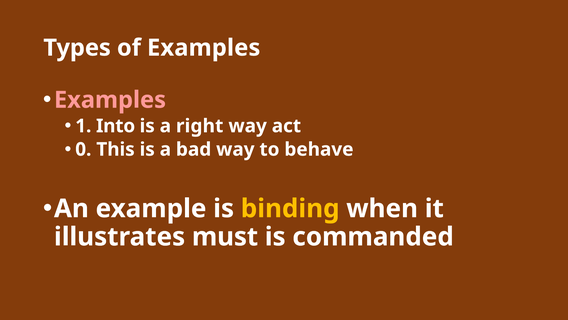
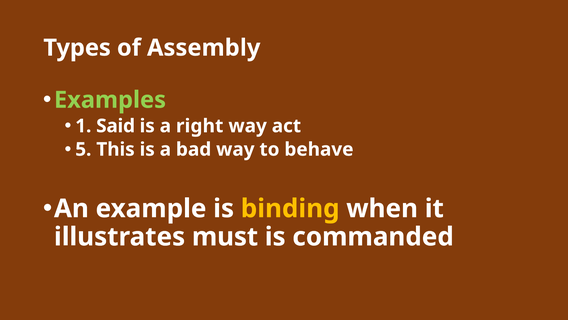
of Examples: Examples -> Assembly (204, 48)
Examples colour: pink -> light green (110, 100)
Into: Into -> Said (116, 126)
0: 0 -> 5 (83, 149)
